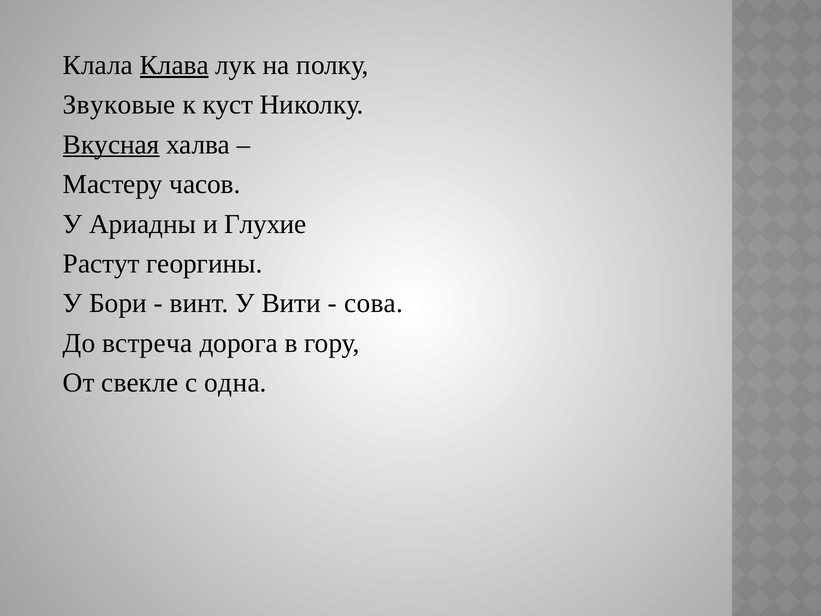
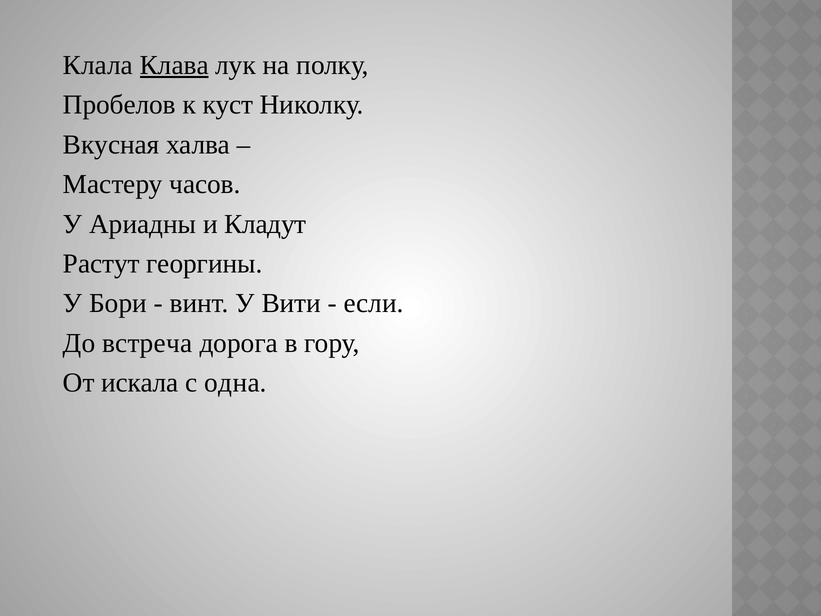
Звуковые: Звуковые -> Пробелов (119, 105)
Вкусная underline: present -> none (111, 145)
Глухие: Глухие -> Кладут (265, 224)
сова: сова -> если (374, 303)
свекле: свекле -> искала (140, 383)
